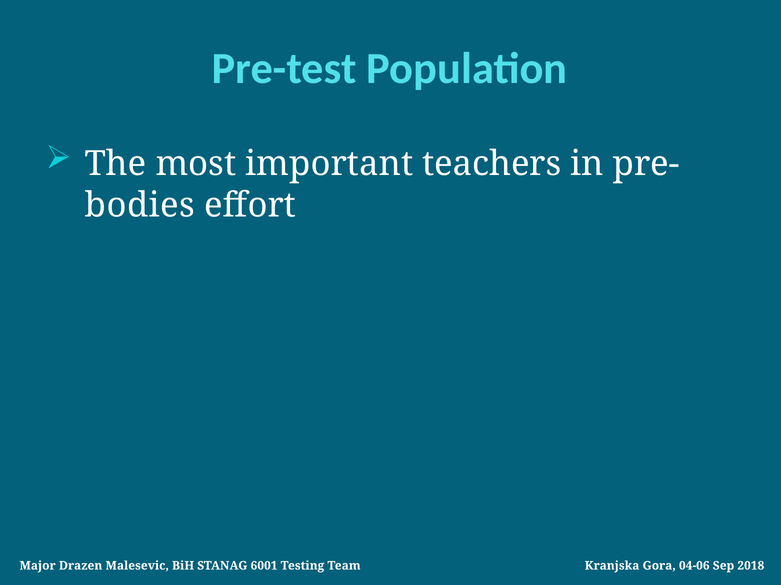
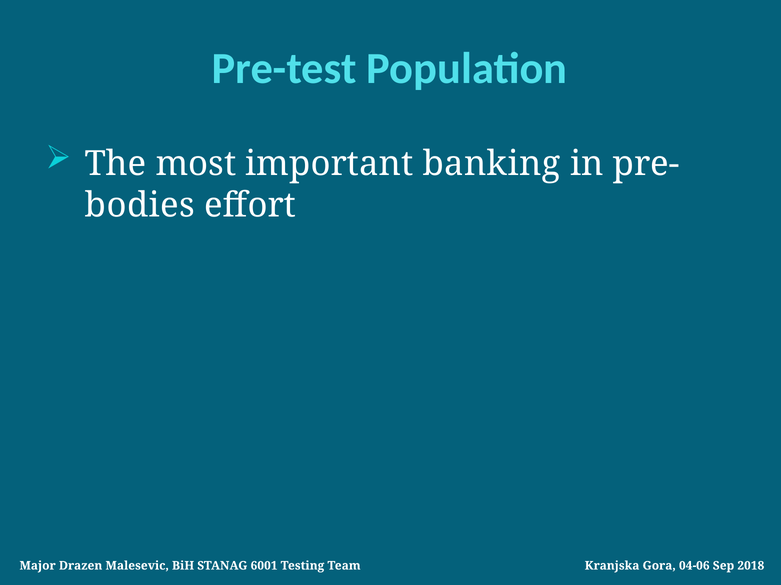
teachers: teachers -> banking (492, 164)
